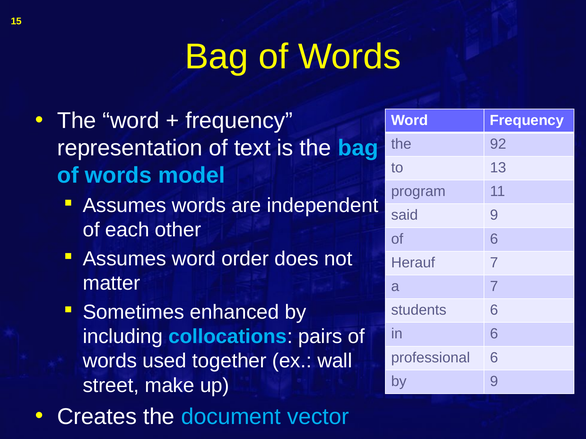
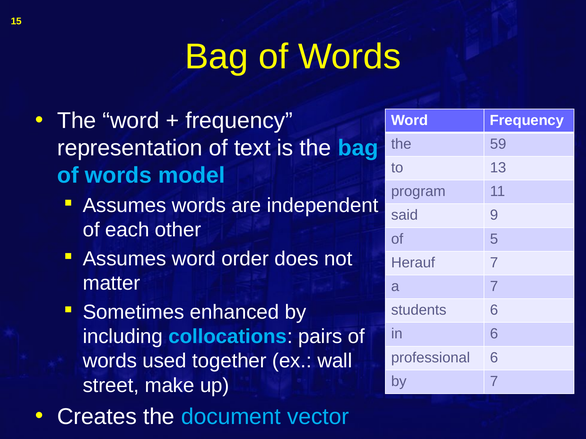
92: 92 -> 59 (498, 144)
of 6: 6 -> 5 (494, 239)
by 9: 9 -> 7 (494, 382)
